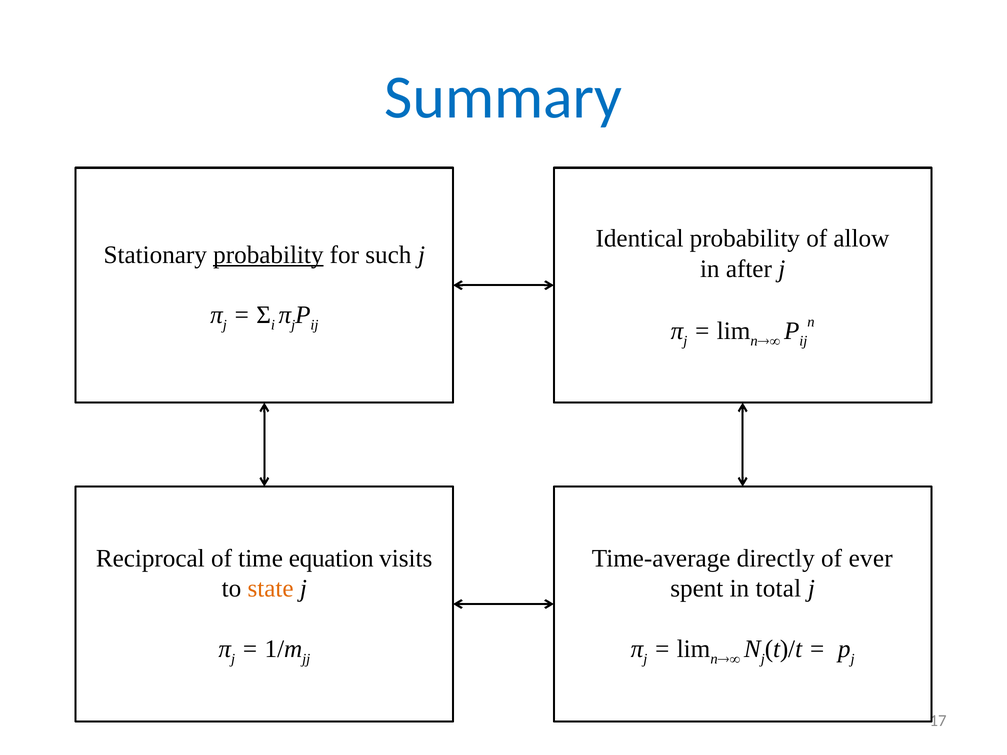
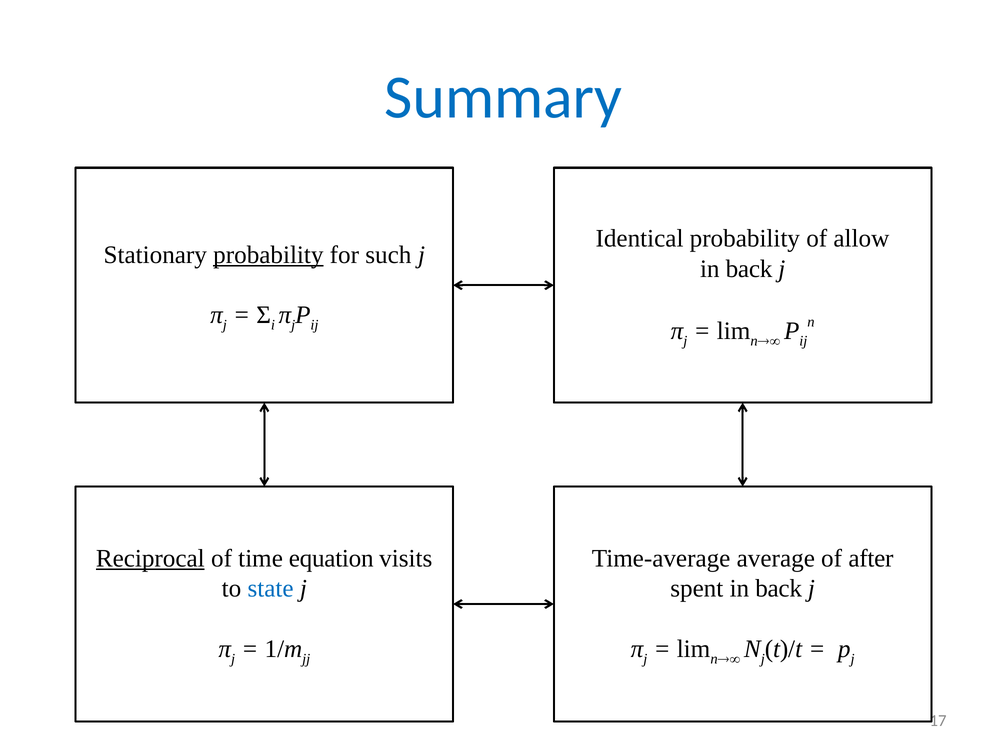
after: after -> back (749, 269)
Reciprocal underline: none -> present (150, 559)
directly: directly -> average (776, 559)
ever: ever -> after (871, 559)
state colour: orange -> blue (271, 589)
spent in total: total -> back (779, 589)
